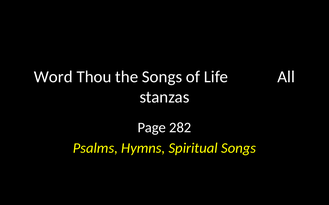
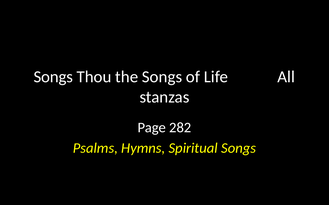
Word: Word -> Songs (53, 77)
